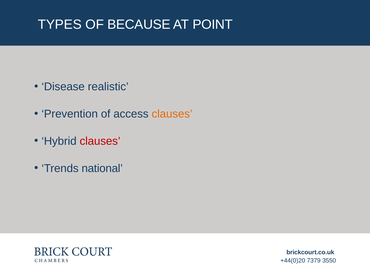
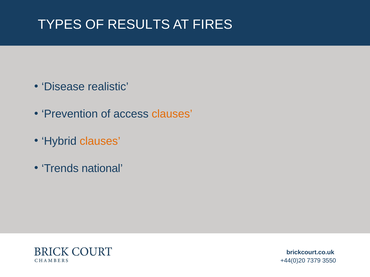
BECAUSE: BECAUSE -> RESULTS (139, 25)
POINT: POINT -> FIRES (213, 25)
clauses colour: red -> orange (100, 141)
